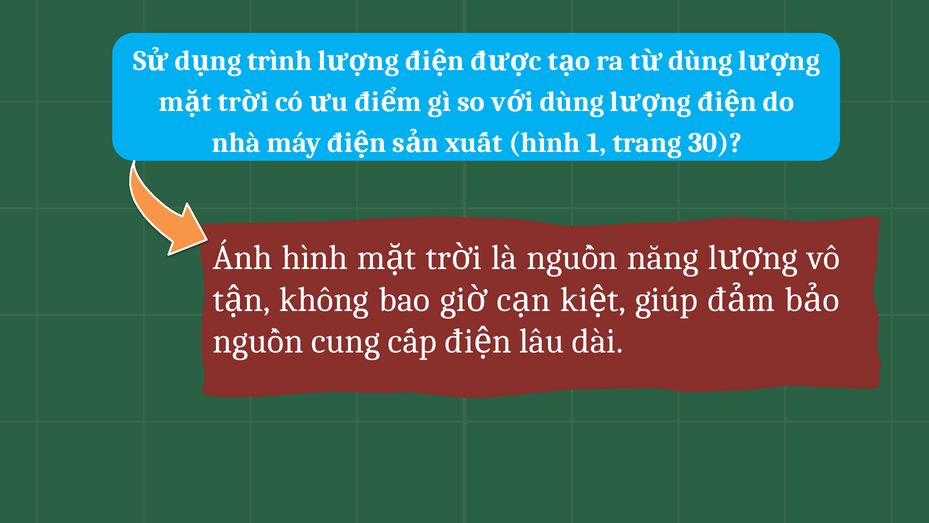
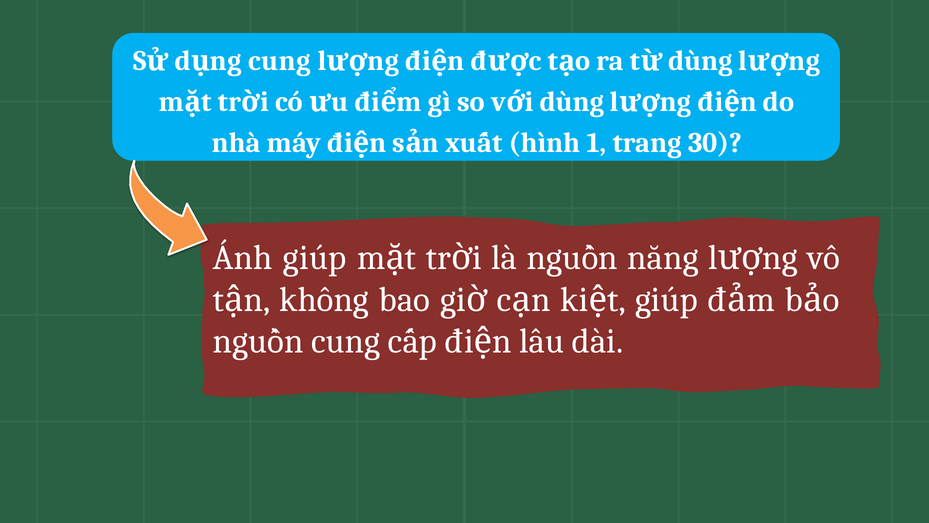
trình: trình -> cung (279, 61)
Ánh hình: hình -> giúp (315, 258)
